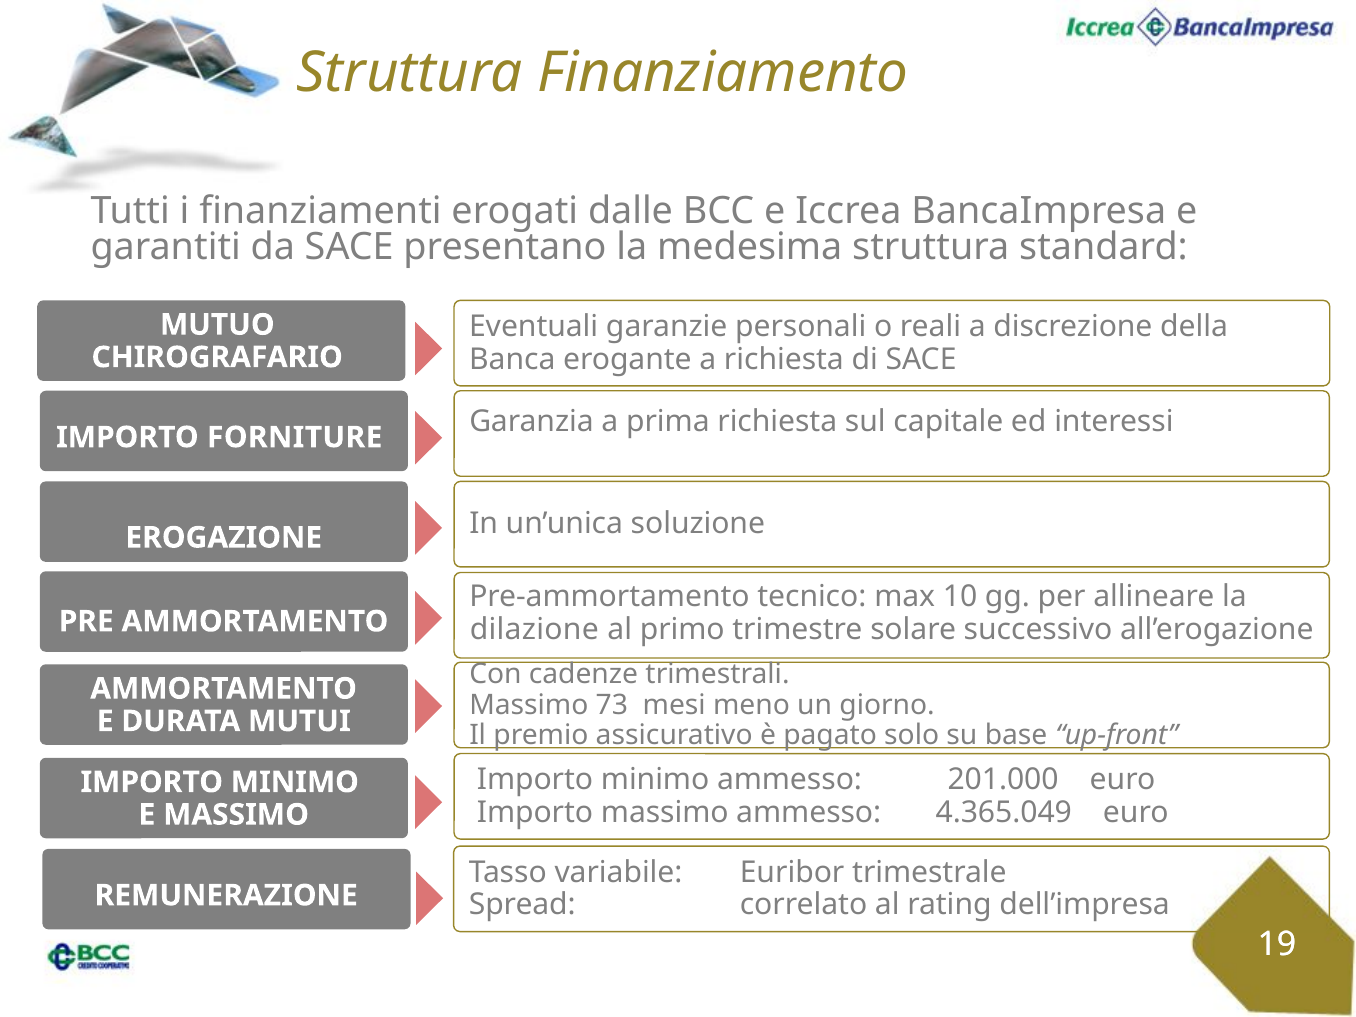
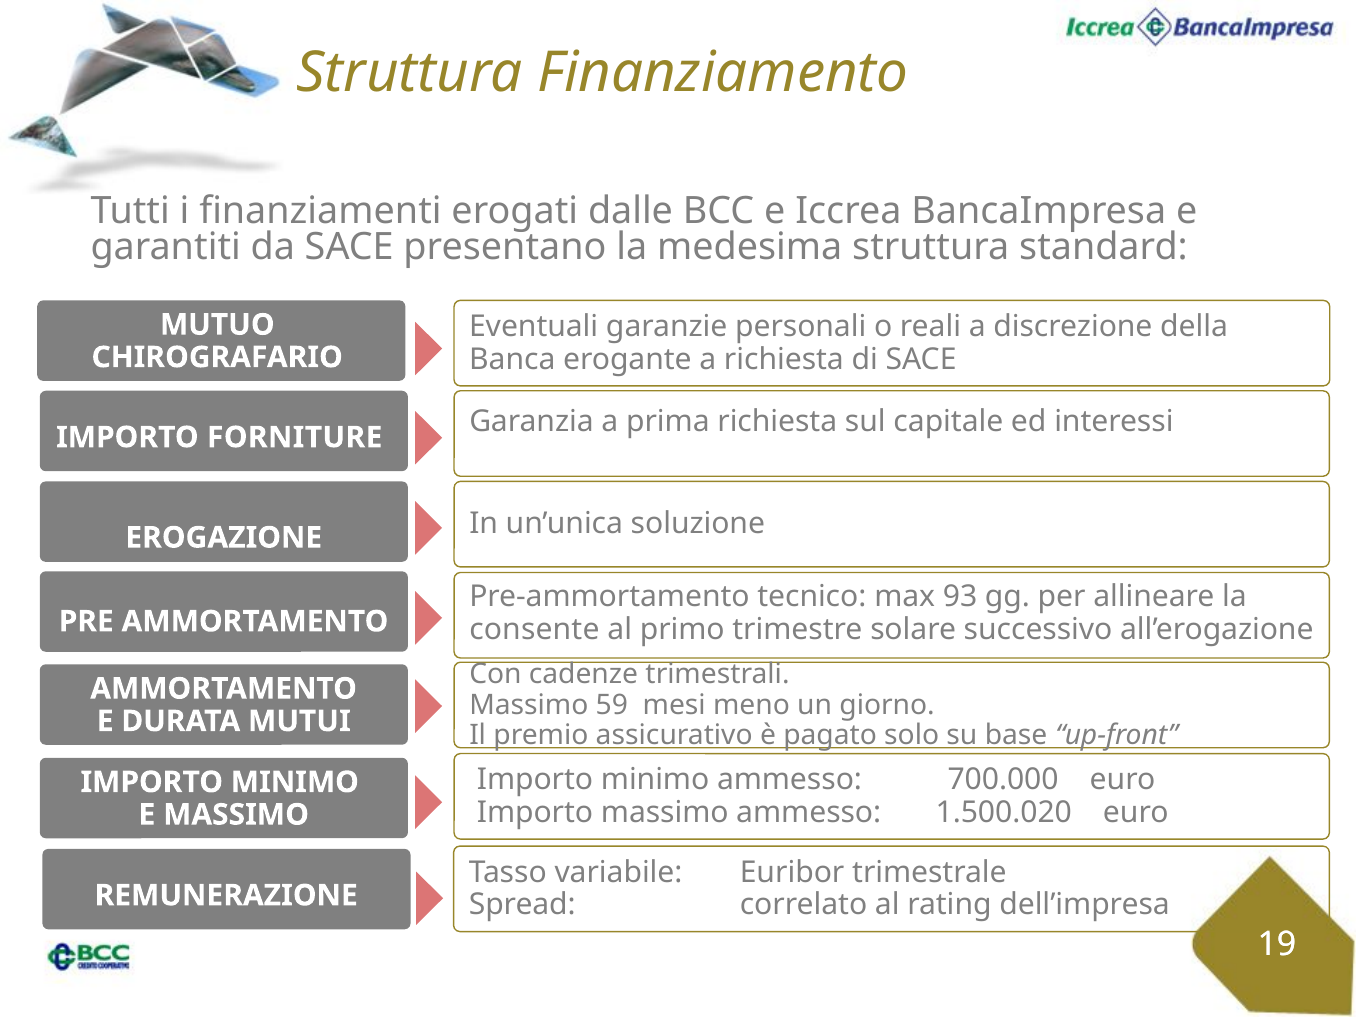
10: 10 -> 93 (960, 597)
dilazione: dilazione -> consente (534, 629)
73: 73 -> 59 (612, 705)
201.000: 201.000 -> 700.000 (1003, 780)
4.365.049: 4.365.049 -> 1.500.020 (1004, 812)
